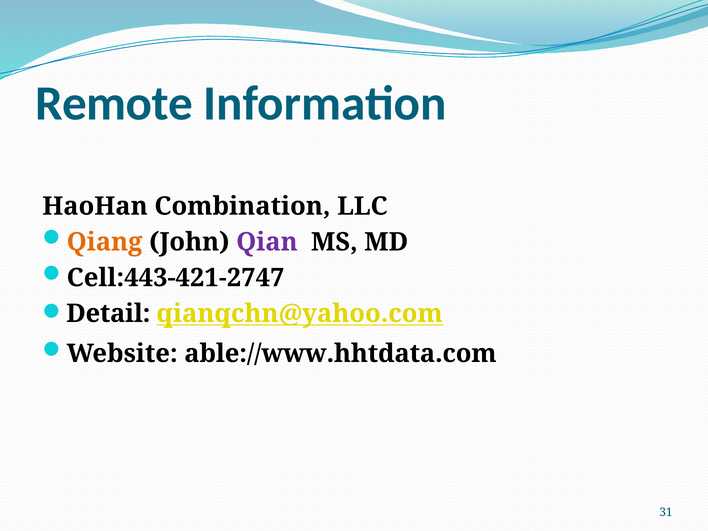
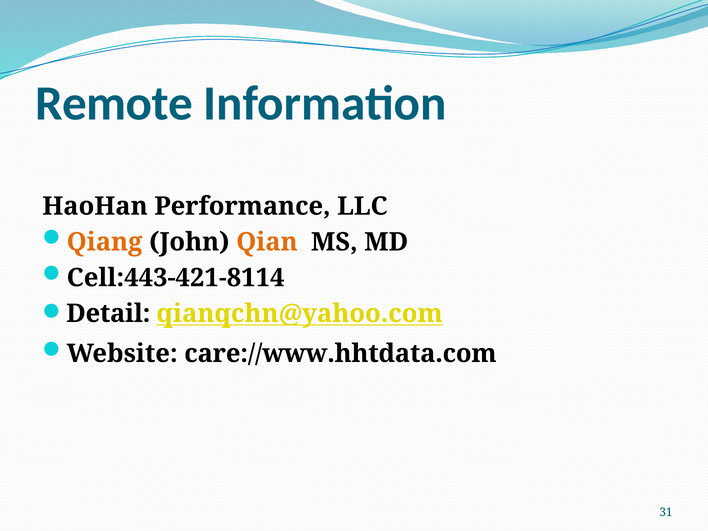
Combination: Combination -> Performance (242, 206)
Qian colour: purple -> orange (267, 242)
Cell:443-421-2747: Cell:443-421-2747 -> Cell:443-421-8114 (176, 278)
able://www.hhtdata.com: able://www.hhtdata.com -> care://www.hhtdata.com (340, 354)
